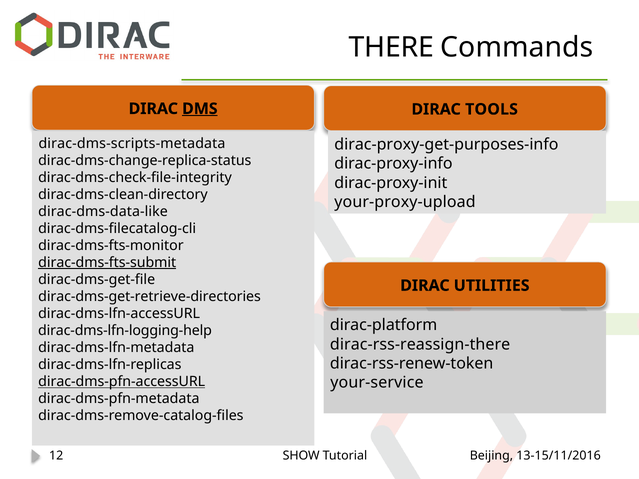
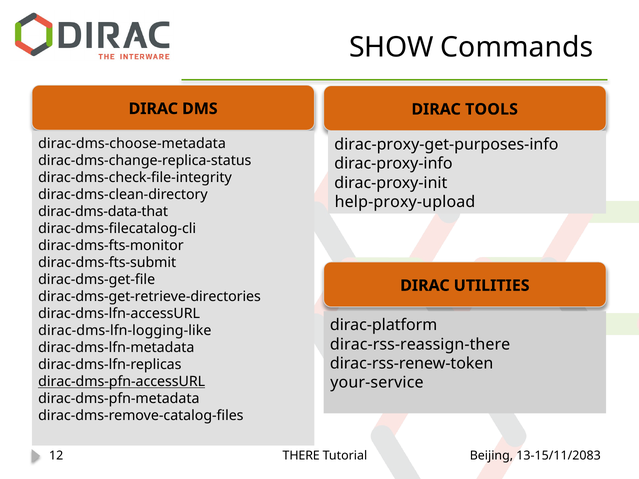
THERE: THERE -> SHOW (391, 47)
DMS underline: present -> none (200, 109)
dirac-dms-scripts-metadata: dirac-dms-scripts-metadata -> dirac-dms-choose-metadata (132, 143)
your-proxy-upload: your-proxy-upload -> help-proxy-upload (405, 202)
dirac-dms-data-like: dirac-dms-data-like -> dirac-dms-data-that (103, 212)
dirac-dms-fts-submit underline: present -> none (107, 263)
dirac-dms-lfn-logging-help: dirac-dms-lfn-logging-help -> dirac-dms-lfn-logging-like (125, 331)
SHOW: SHOW -> THERE (301, 456)
13-15/11/2016: 13-15/11/2016 -> 13-15/11/2083 (559, 456)
